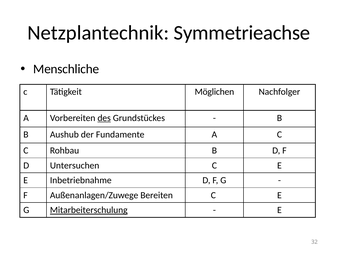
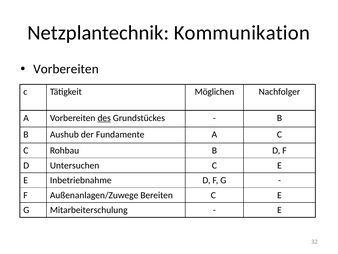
Symmetrieachse: Symmetrieachse -> Kommunikation (242, 33)
Menschliche: Menschliche -> Vorbereiten (66, 69)
Mitarbeiterschulung underline: present -> none (89, 210)
